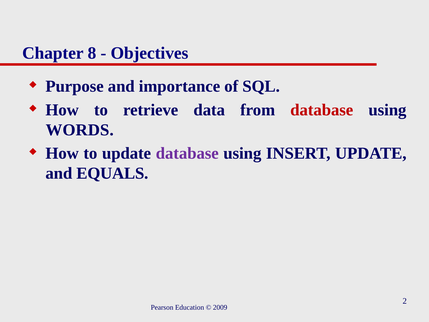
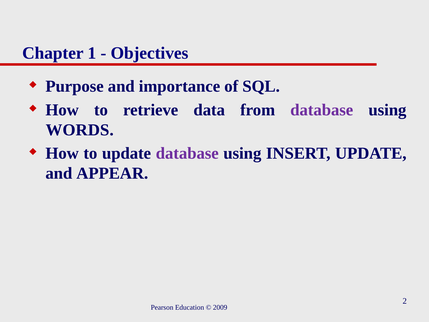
8: 8 -> 1 (92, 53)
database colour: red -> purple (322, 110)
EQUALS: EQUALS -> APPEAR (112, 173)
